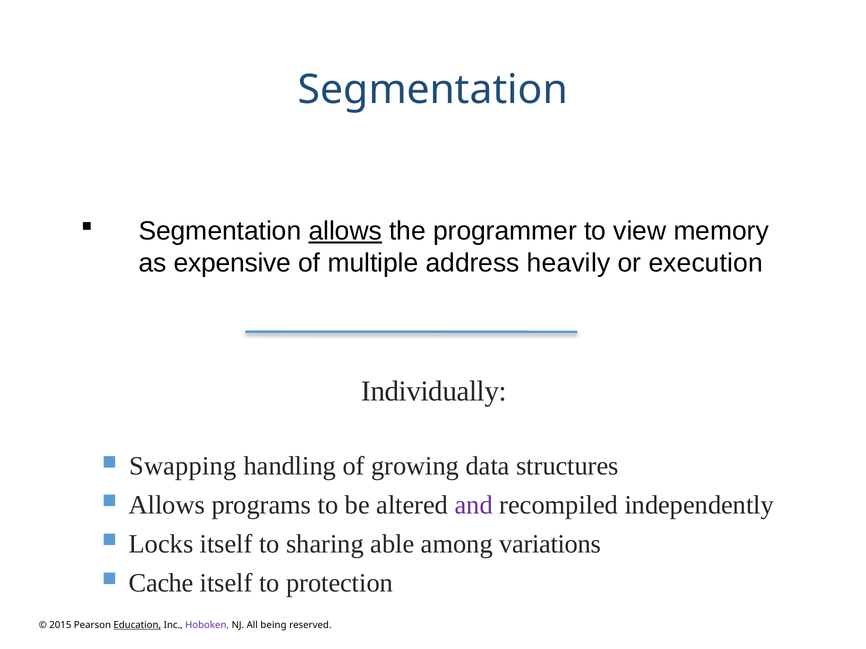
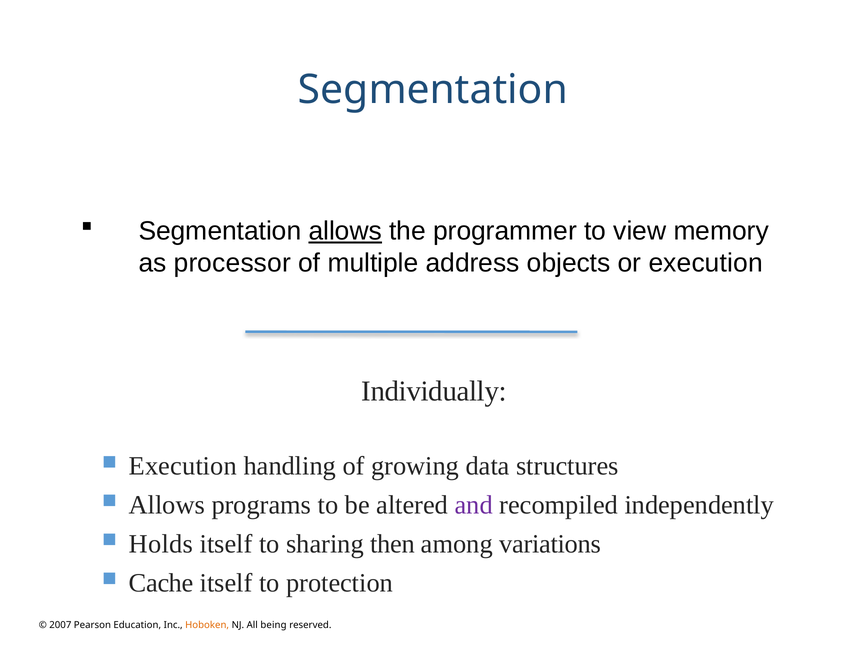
expensive: expensive -> processor (232, 263)
heavily: heavily -> objects (569, 263)
Swapping: Swapping -> Execution (183, 467)
Locks: Locks -> Holds (161, 544)
able: able -> then (393, 544)
2015: 2015 -> 2007 (60, 626)
Education underline: present -> none (137, 626)
Hoboken colour: purple -> orange (207, 626)
